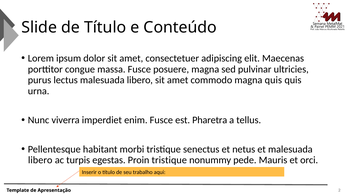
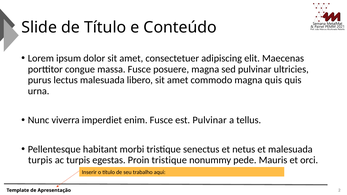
est Pharetra: Pharetra -> Pulvinar (210, 120)
libero: libero -> turpis (40, 160)
